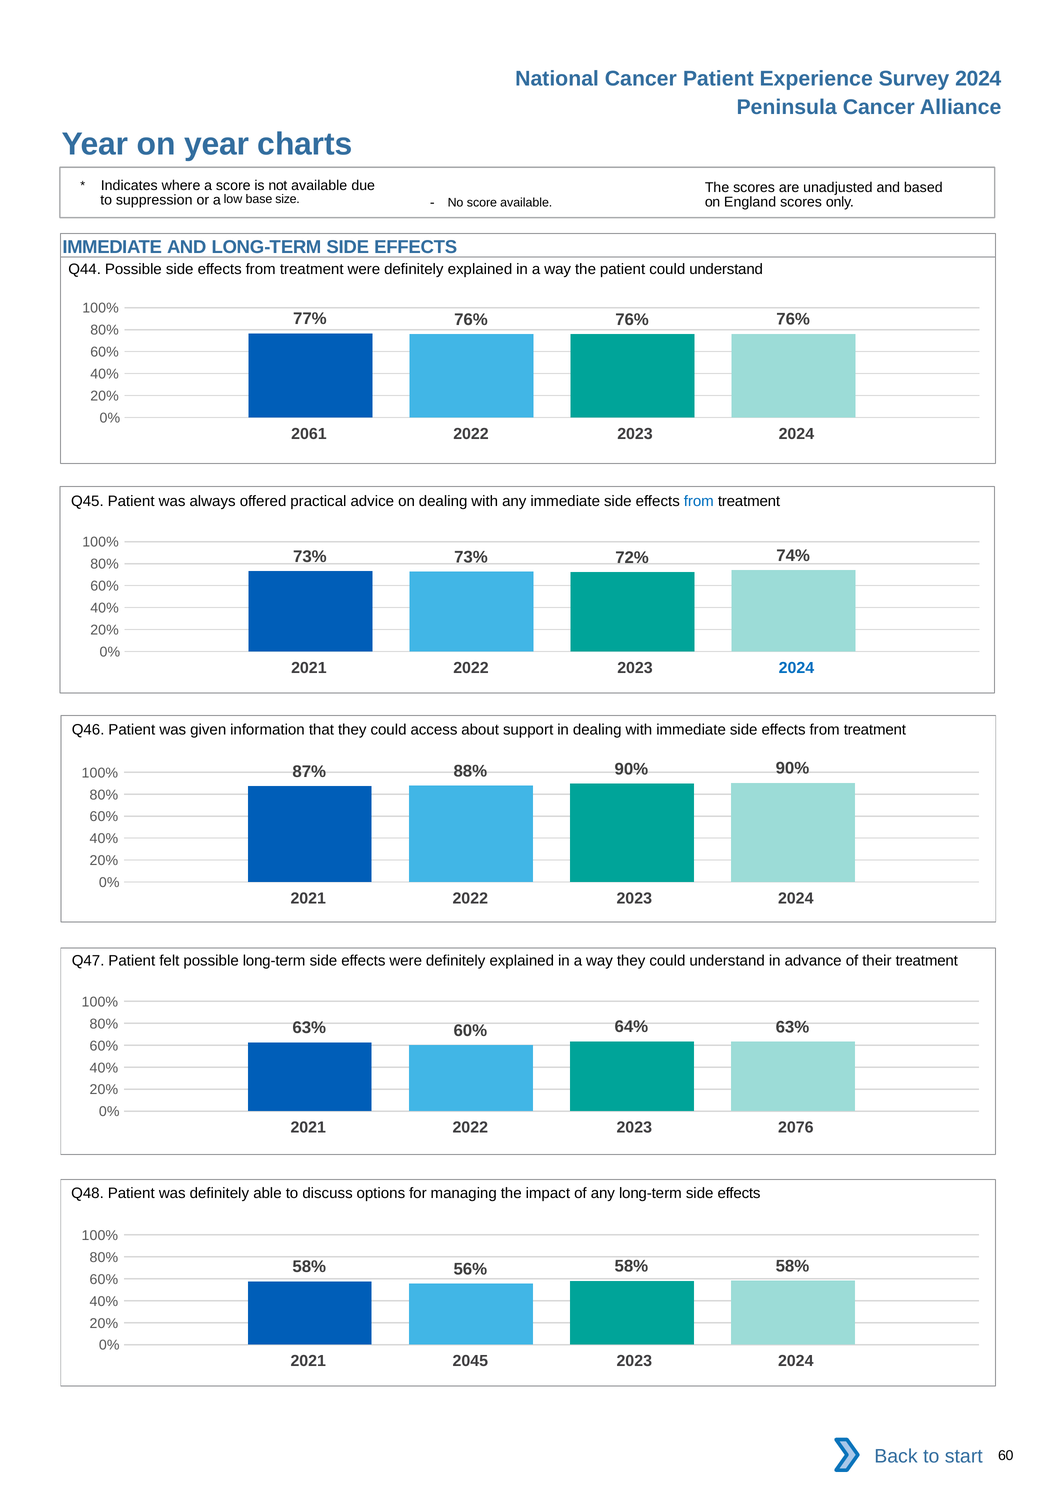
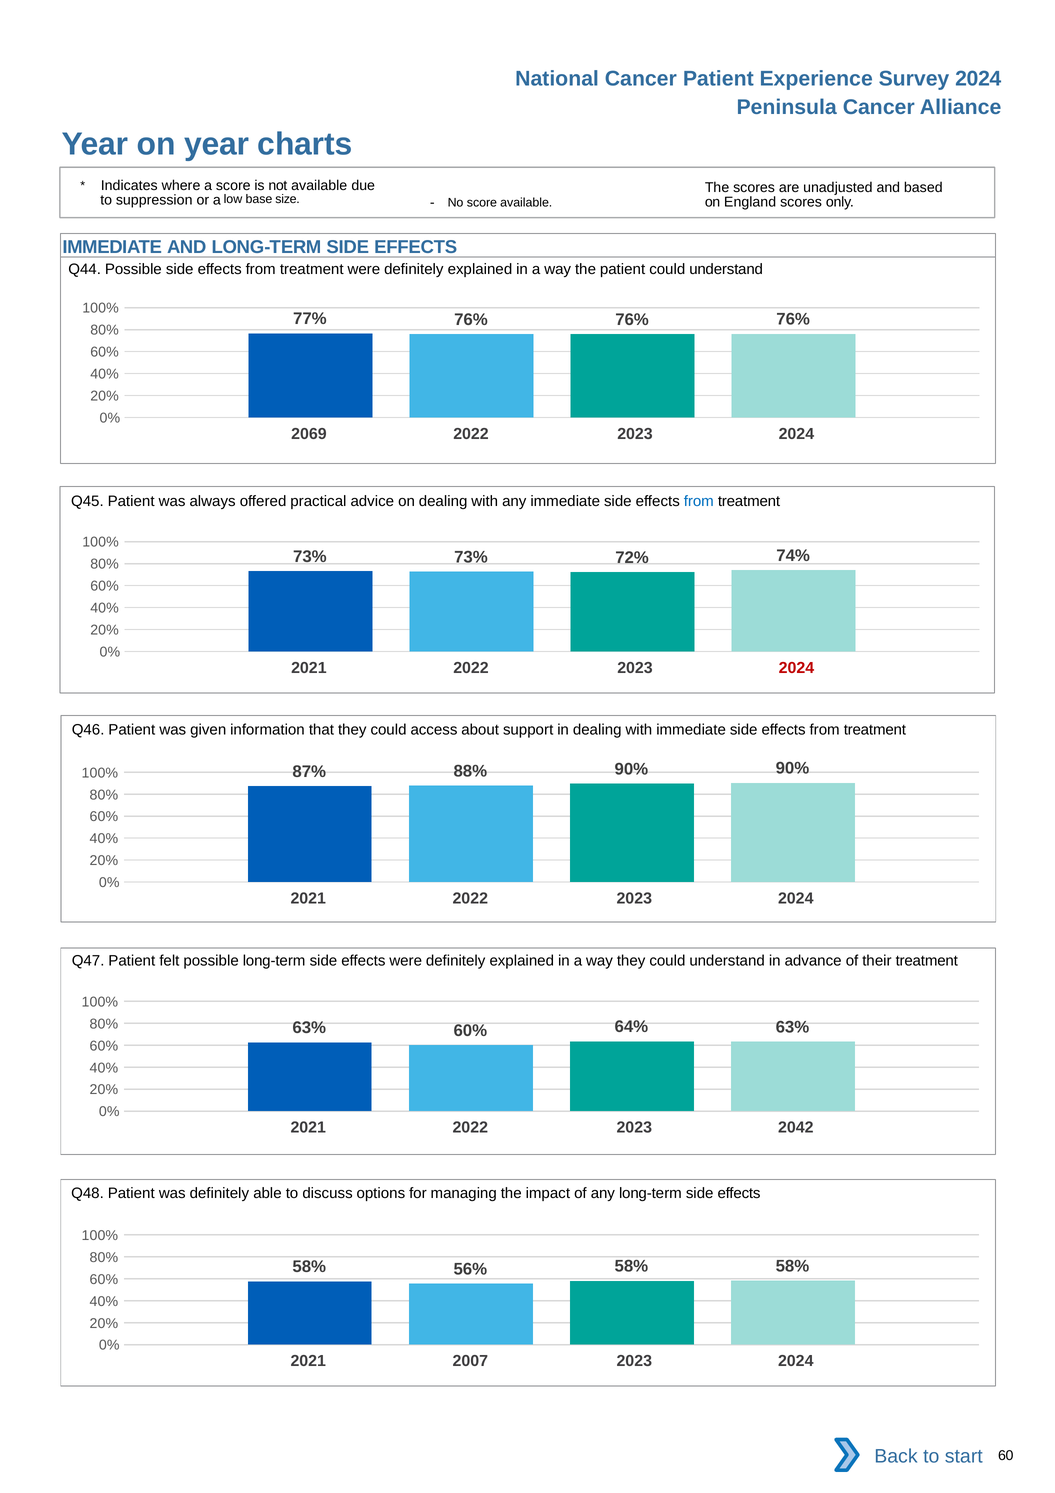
2061: 2061 -> 2069 (309, 434)
2024 colour: blue -> red (796, 668)
2076: 2076 -> 2042 (796, 1127)
2045: 2045 -> 2007 (470, 1361)
